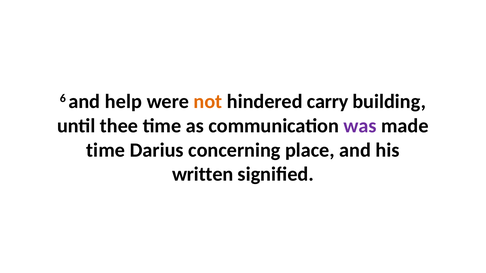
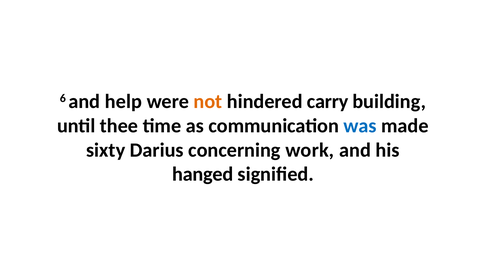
was colour: purple -> blue (360, 126)
time: time -> sixty (106, 150)
place: place -> work (310, 150)
written: written -> hanged (203, 175)
